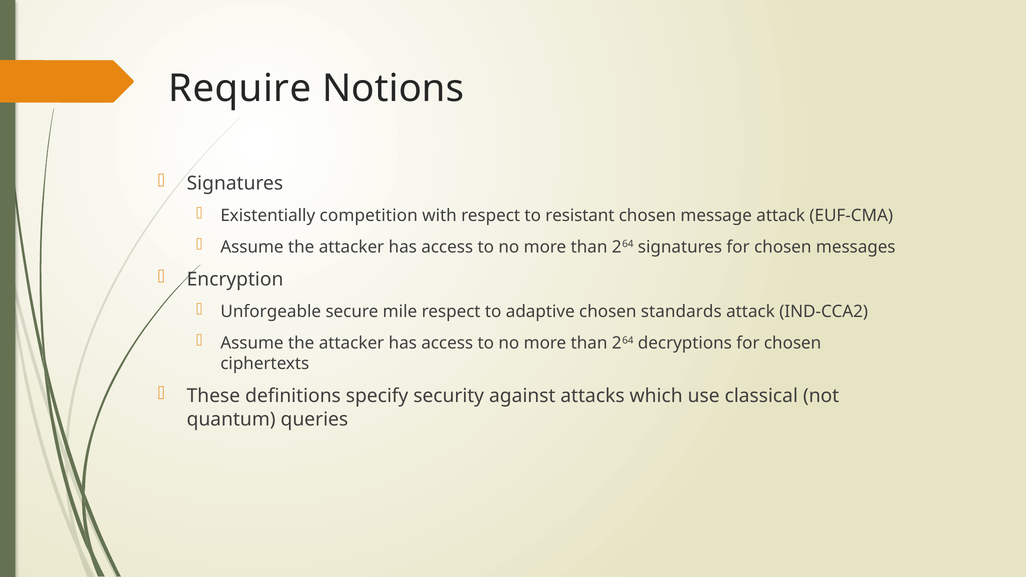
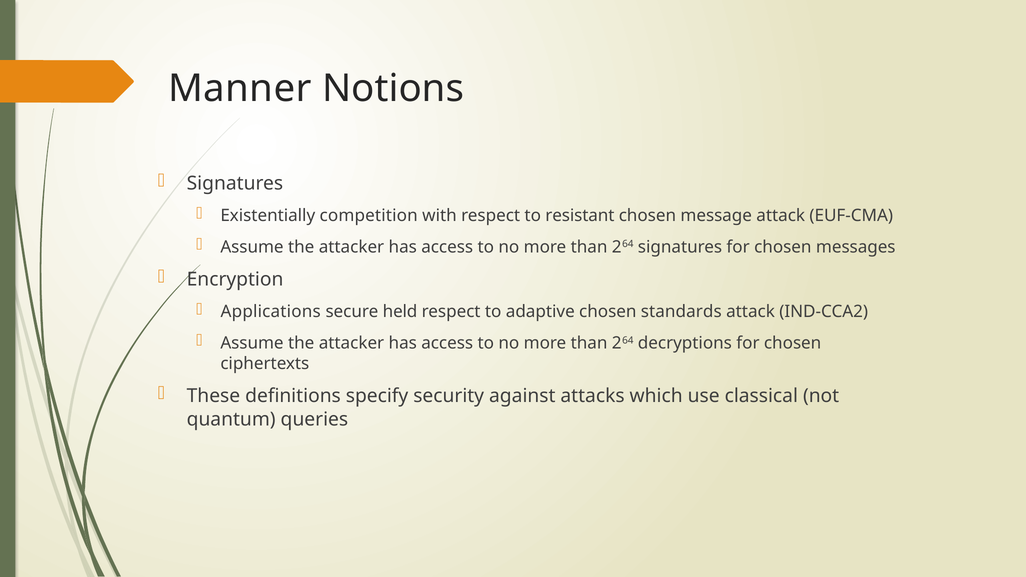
Require: Require -> Manner (240, 89)
Unforgeable: Unforgeable -> Applications (271, 312)
mile: mile -> held (400, 312)
